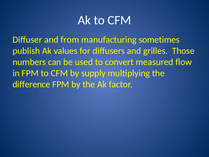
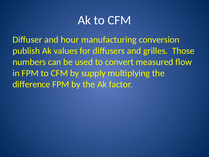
from: from -> hour (70, 40)
sometimes: sometimes -> conversion (159, 40)
